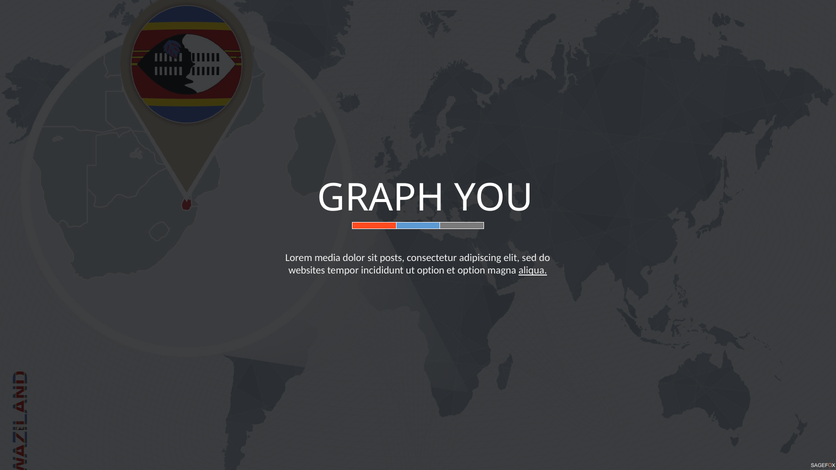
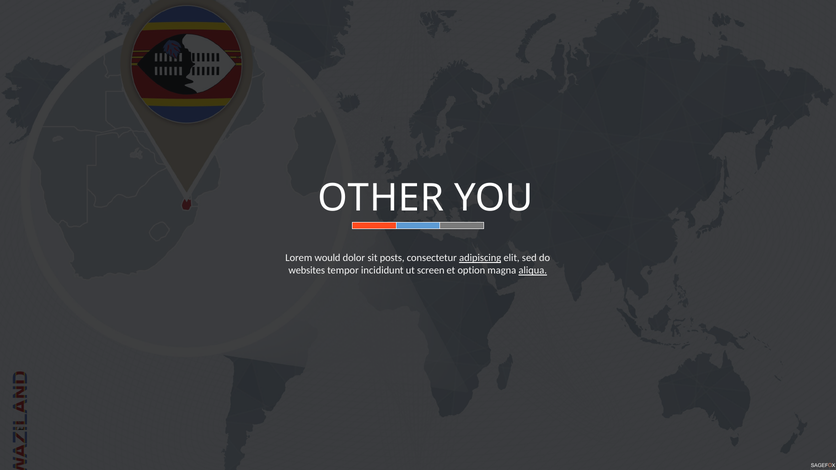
GRAPH: GRAPH -> OTHER (381, 198)
media: media -> would (327, 258)
adipiscing underline: none -> present (480, 258)
ut option: option -> screen (431, 271)
